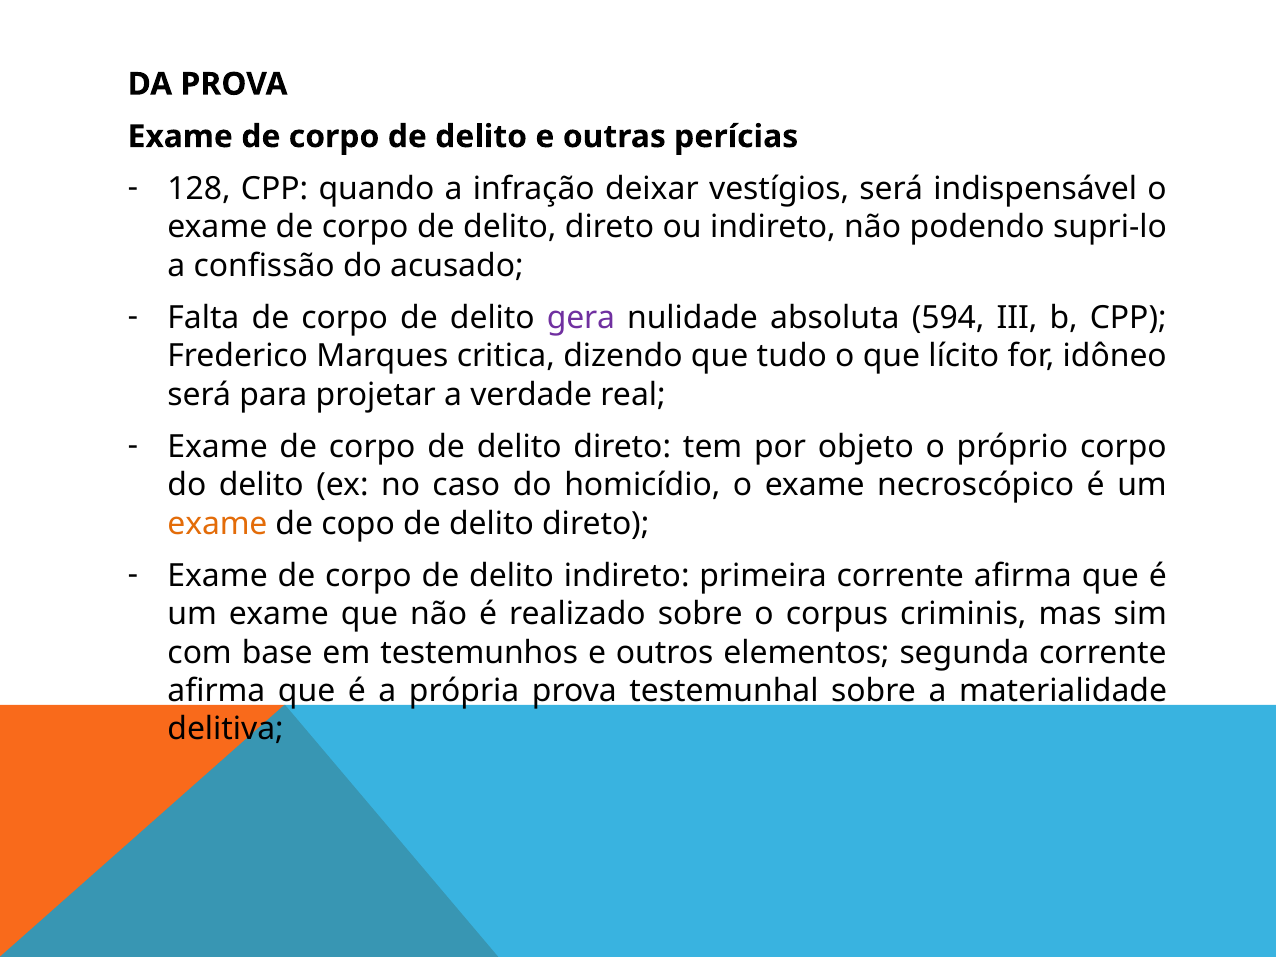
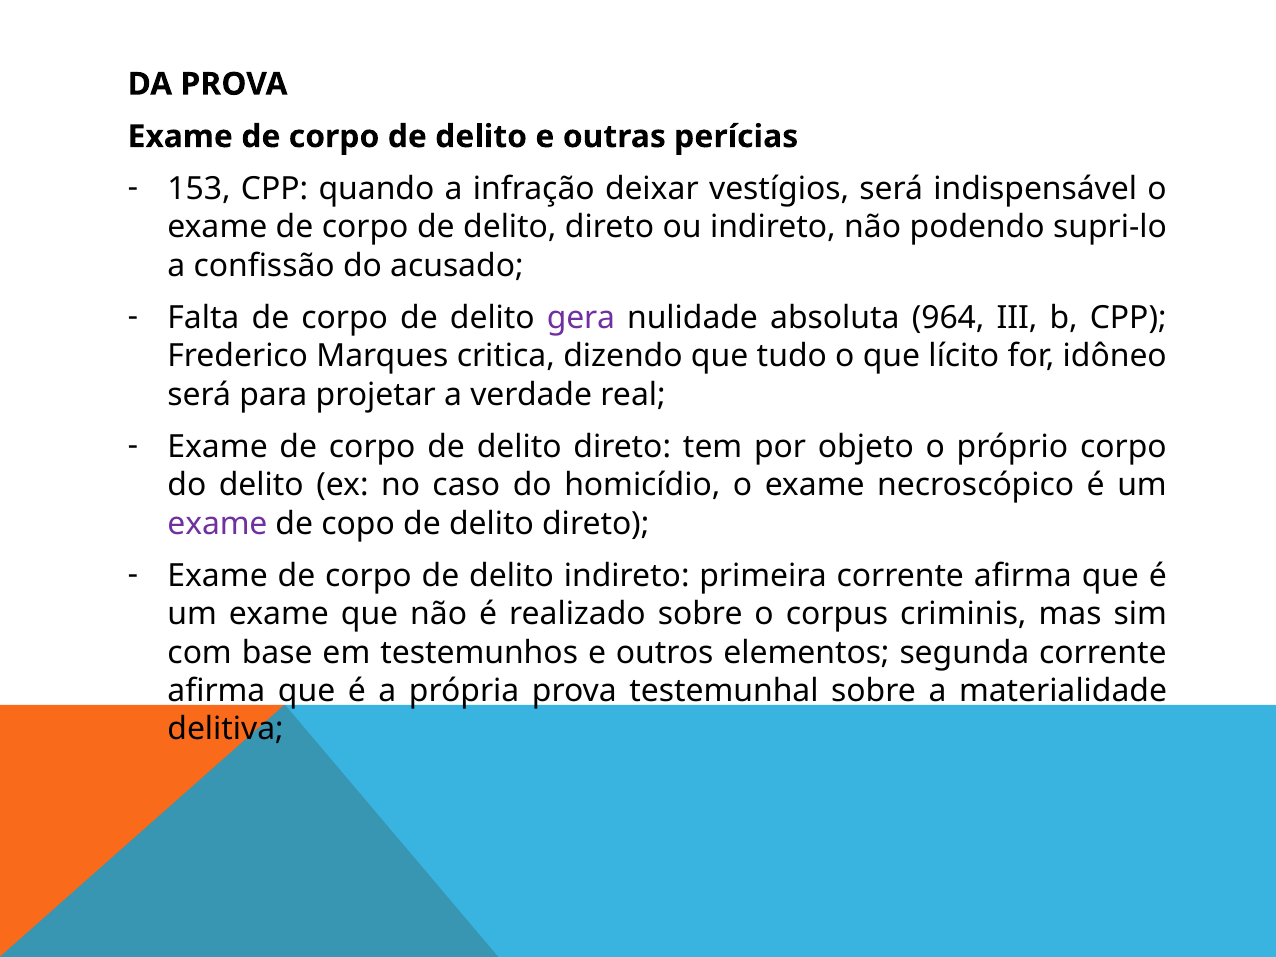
128: 128 -> 153 (199, 189)
594: 594 -> 964 (948, 318)
exame colour: orange -> purple (217, 524)
